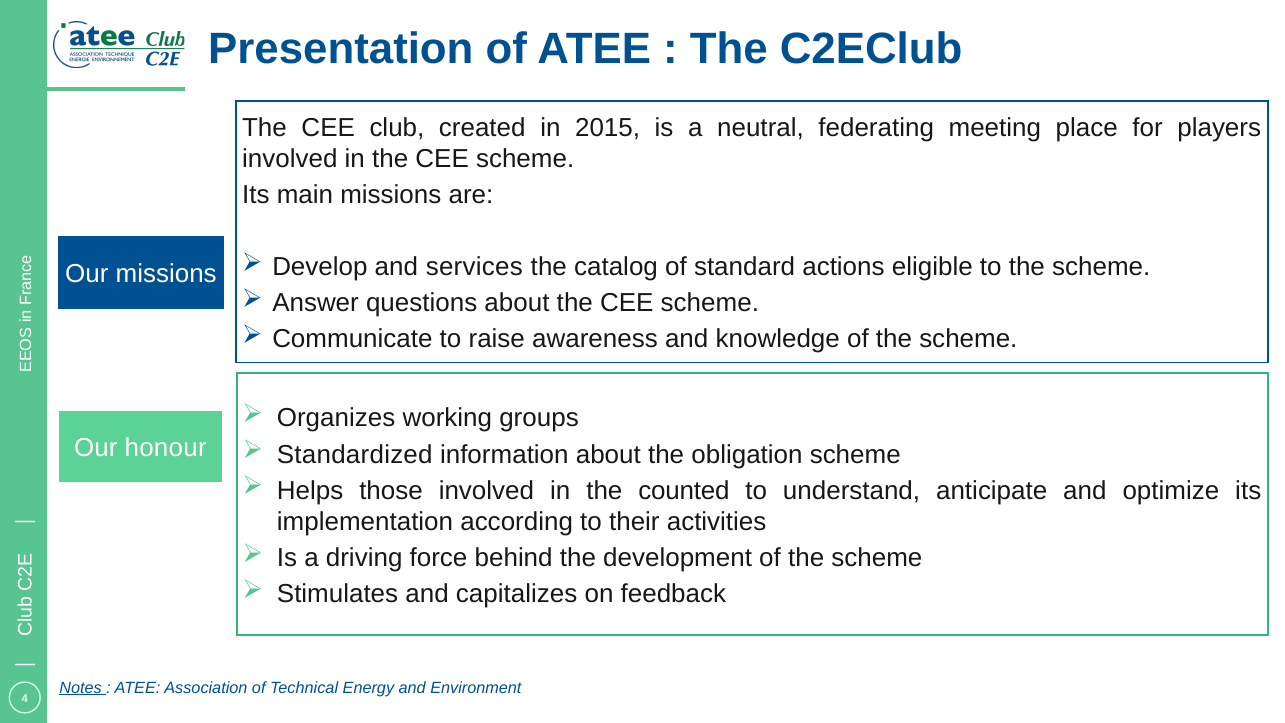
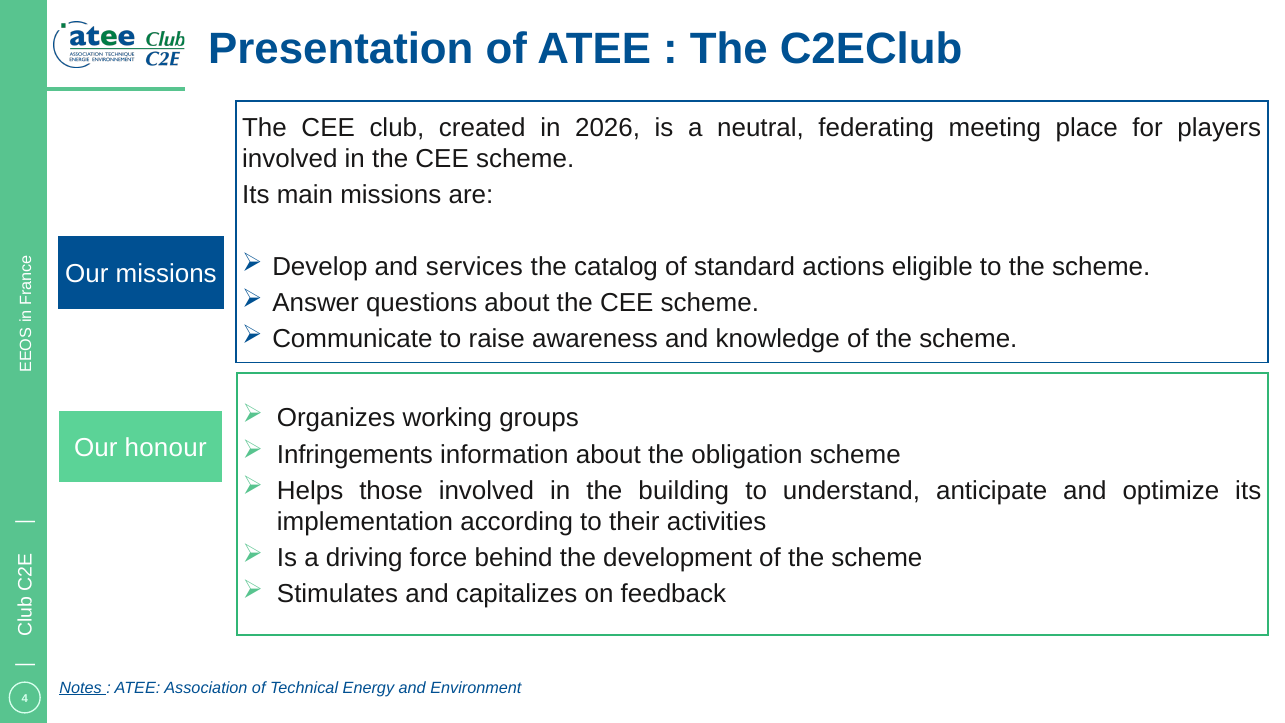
2015: 2015 -> 2026 (608, 128)
Standardized: Standardized -> Infringements (355, 454)
counted: counted -> building (684, 490)
